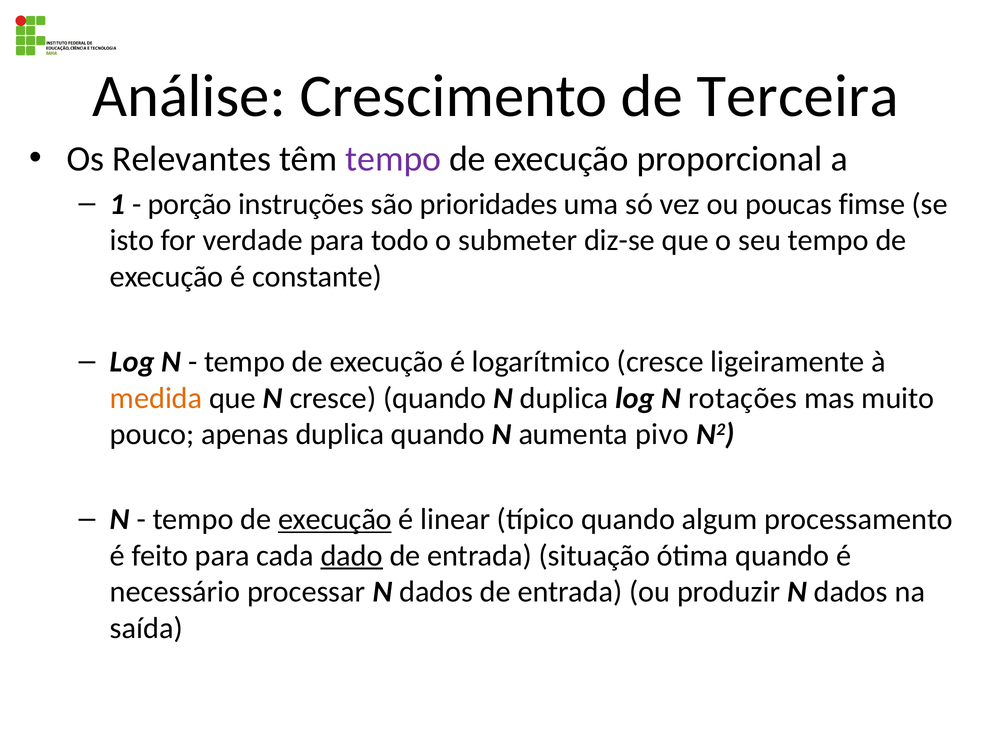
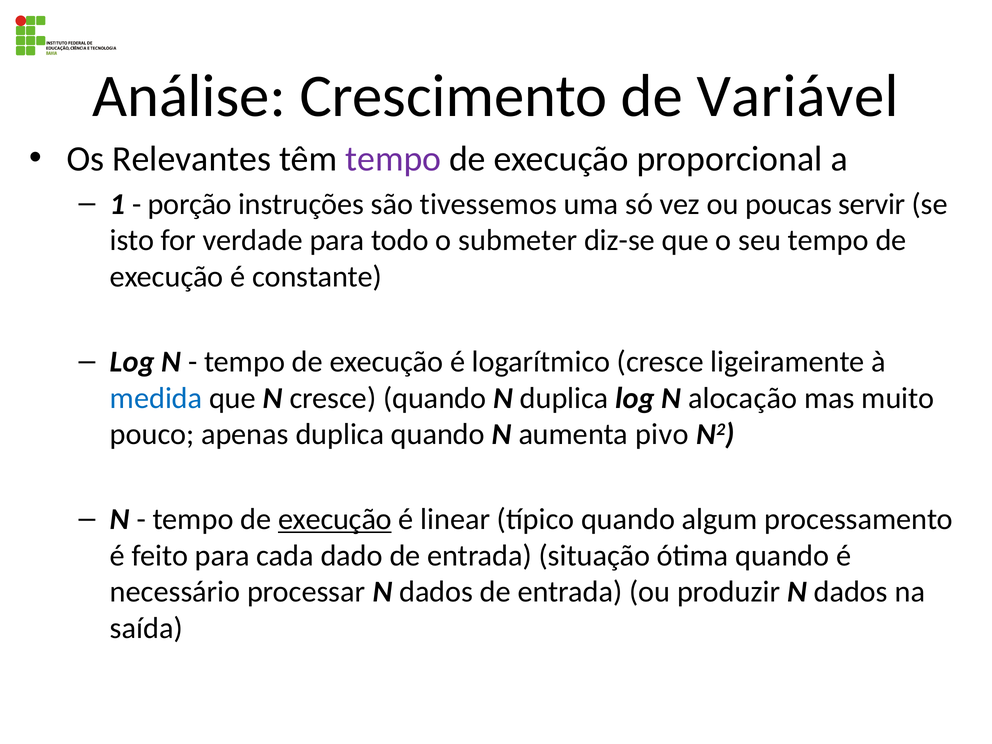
Terceira: Terceira -> Variável (798, 96)
prioridades: prioridades -> tivessemos (489, 204)
fimse: fimse -> servir (872, 204)
medida colour: orange -> blue (156, 398)
rotações: rotações -> alocação (743, 398)
dado underline: present -> none (352, 556)
